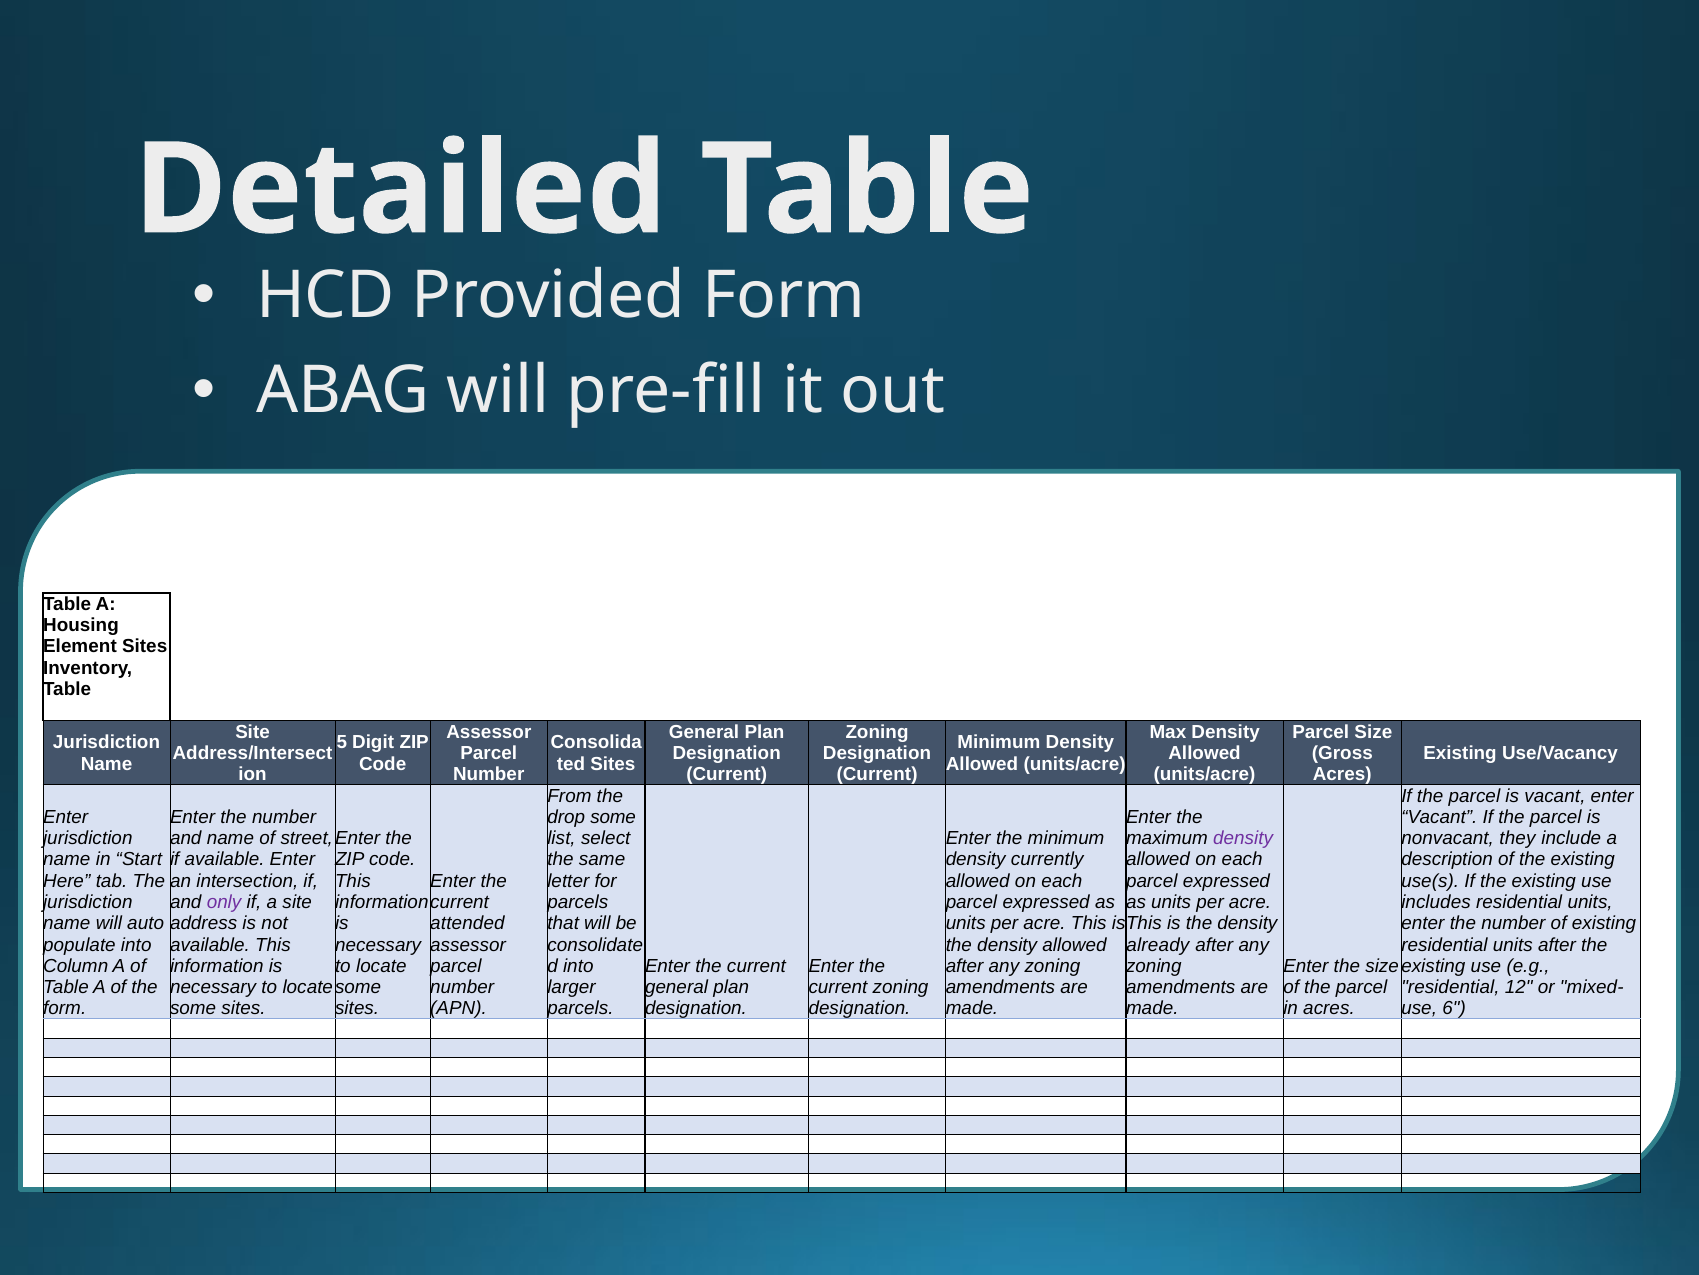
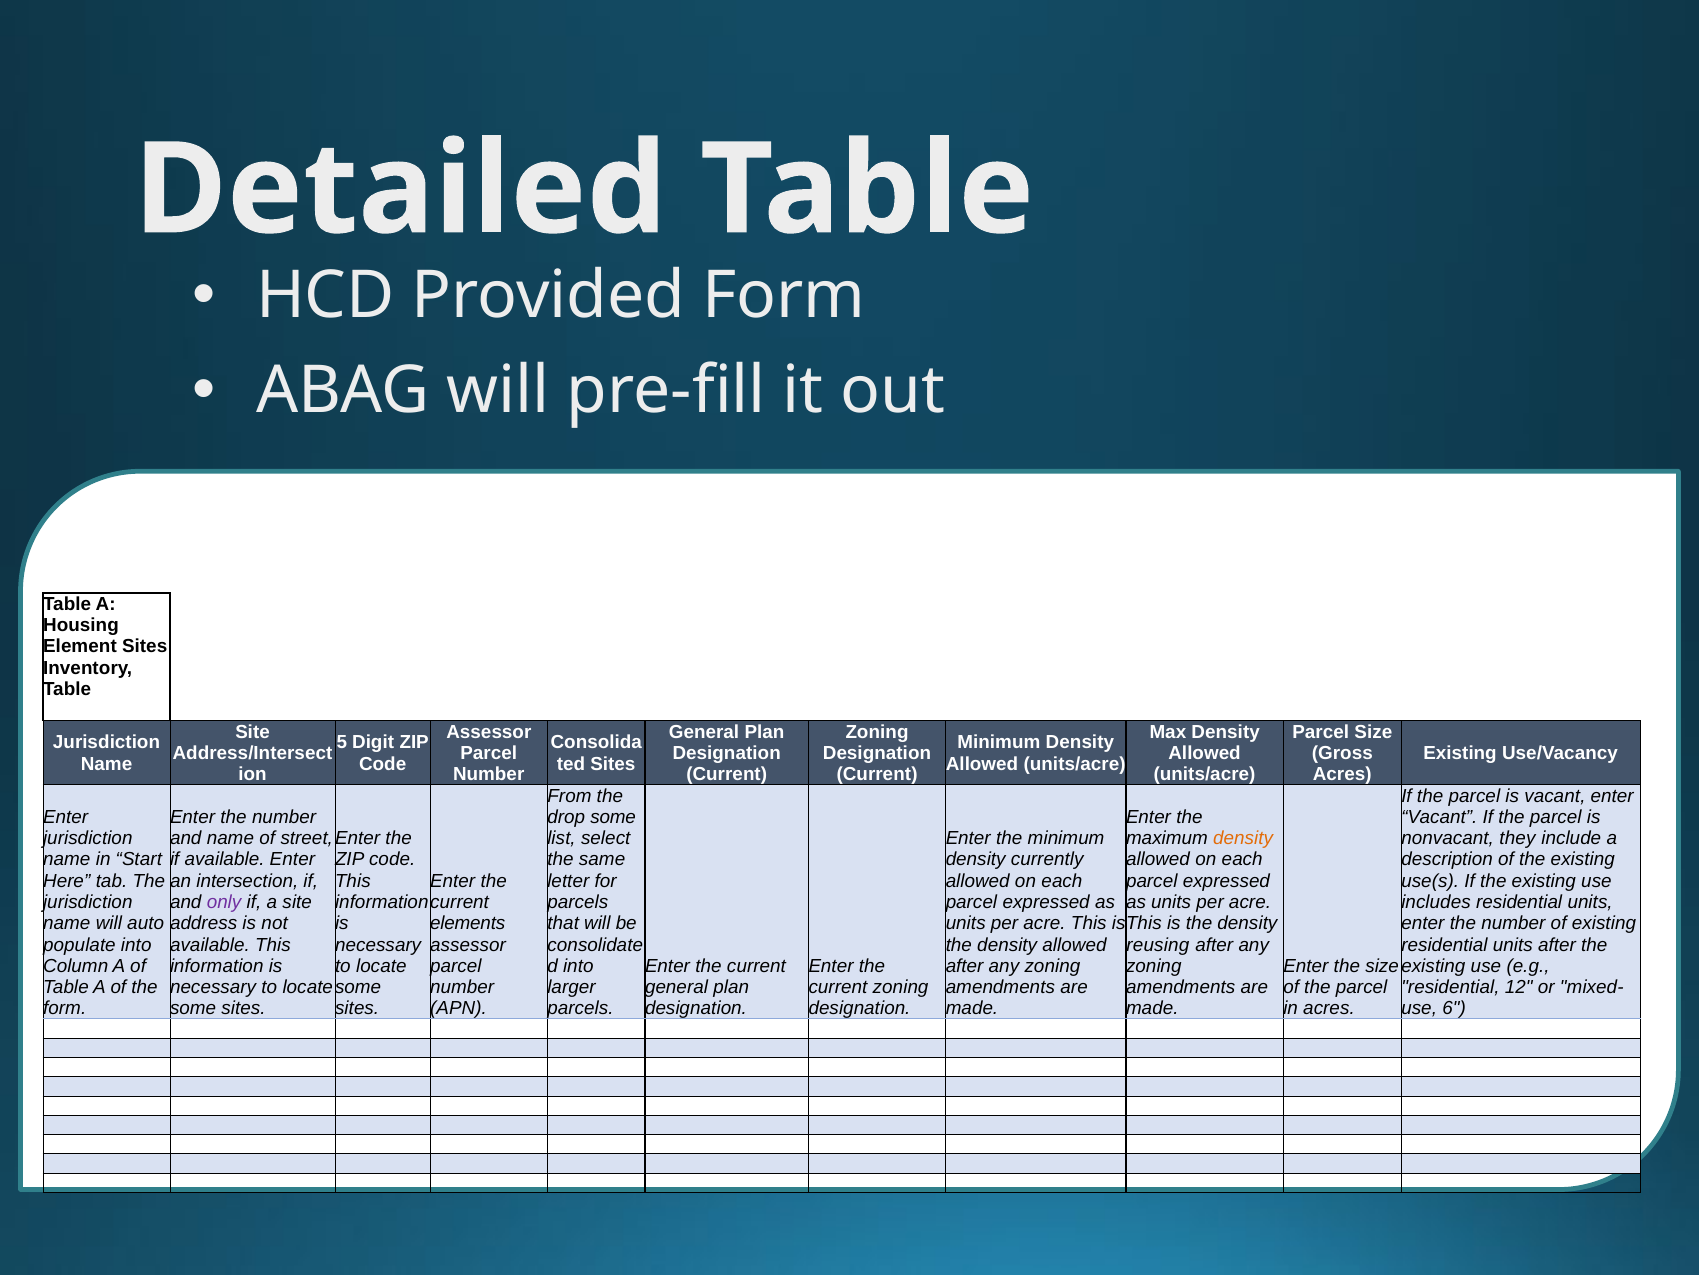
density colour: purple -> orange (1243, 838)
attended: attended -> elements (468, 923)
already: already -> reusing (1158, 944)
